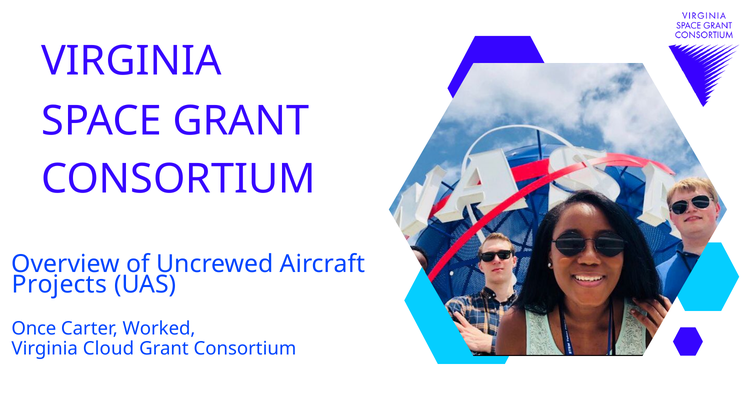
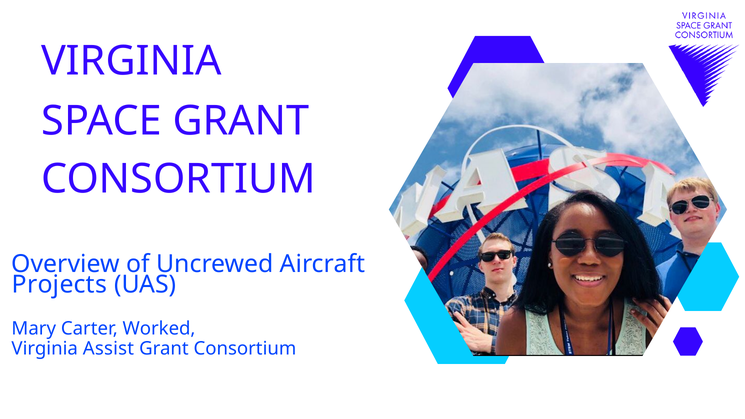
Once: Once -> Mary (34, 328)
Cloud: Cloud -> Assist (108, 349)
